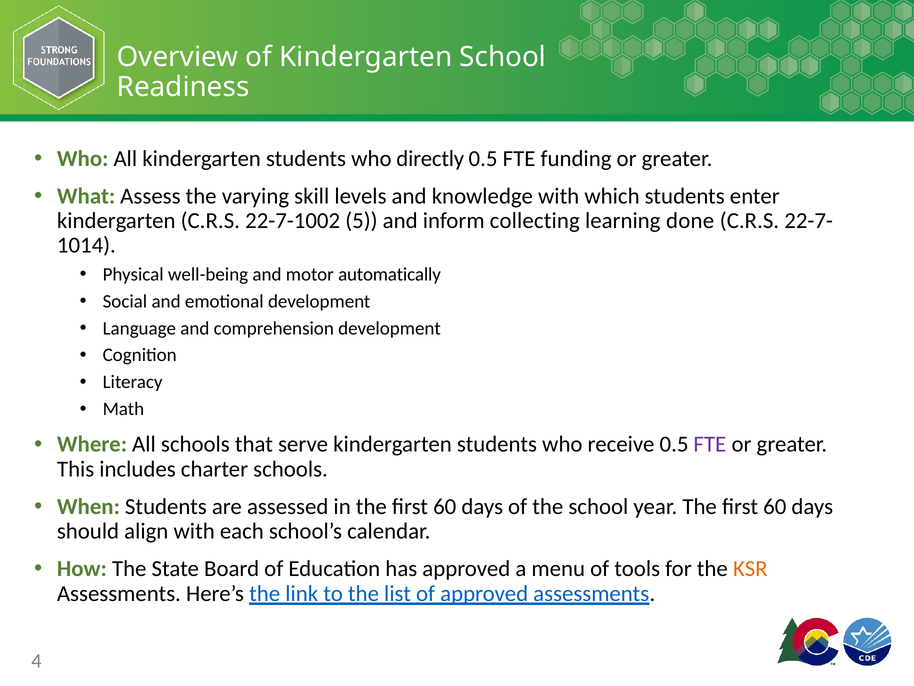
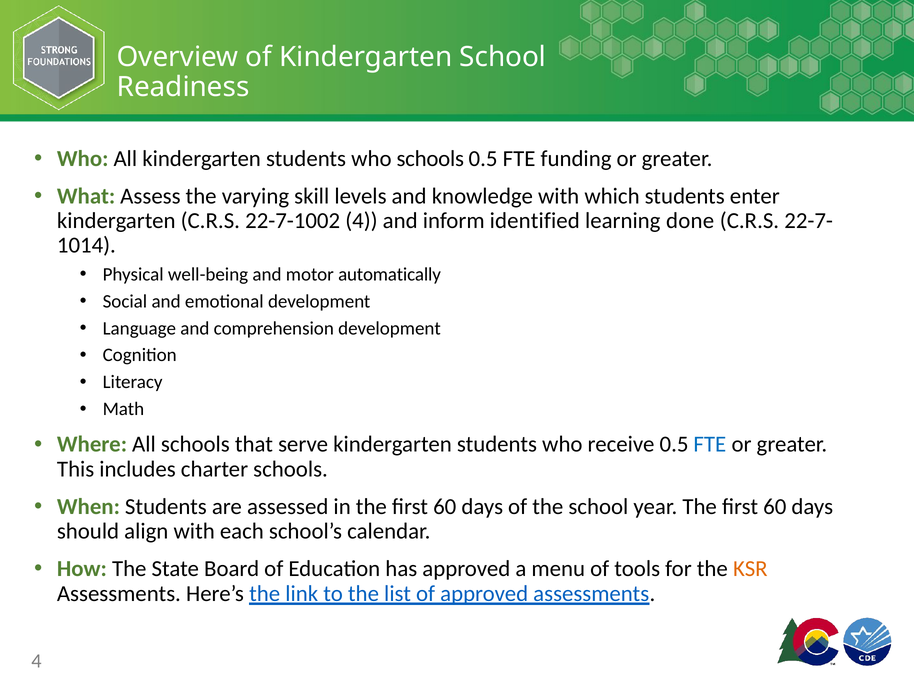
who directly: directly -> schools (430, 158)
22-7-1002 5: 5 -> 4 (361, 221)
collecting: collecting -> identified (535, 221)
FTE colour: purple -> blue (710, 444)
